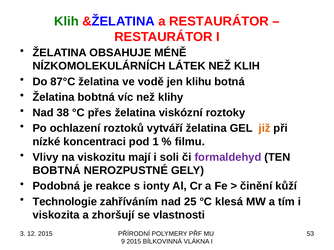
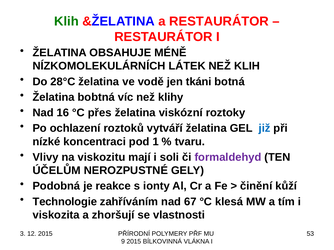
87°C: 87°C -> 28°C (63, 82)
klihu: klihu -> tkáni (199, 82)
38: 38 -> 16 (63, 113)
již colour: orange -> blue (265, 129)
filmu: filmu -> tvaru (190, 142)
BOBTNÁ: BOBTNÁ -> ÚČELŮM (57, 171)
25: 25 -> 67 (190, 202)
